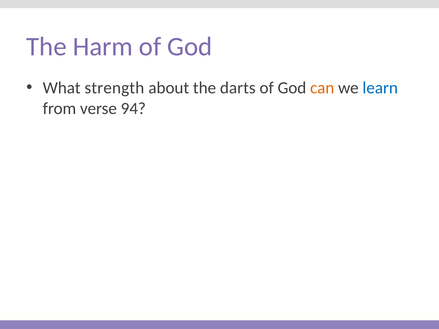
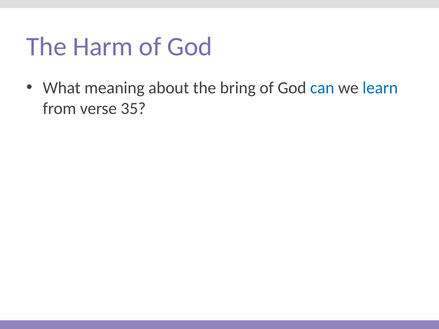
strength: strength -> meaning (114, 88)
darts: darts -> bring (238, 88)
can colour: orange -> blue (322, 88)
94: 94 -> 35 (133, 108)
